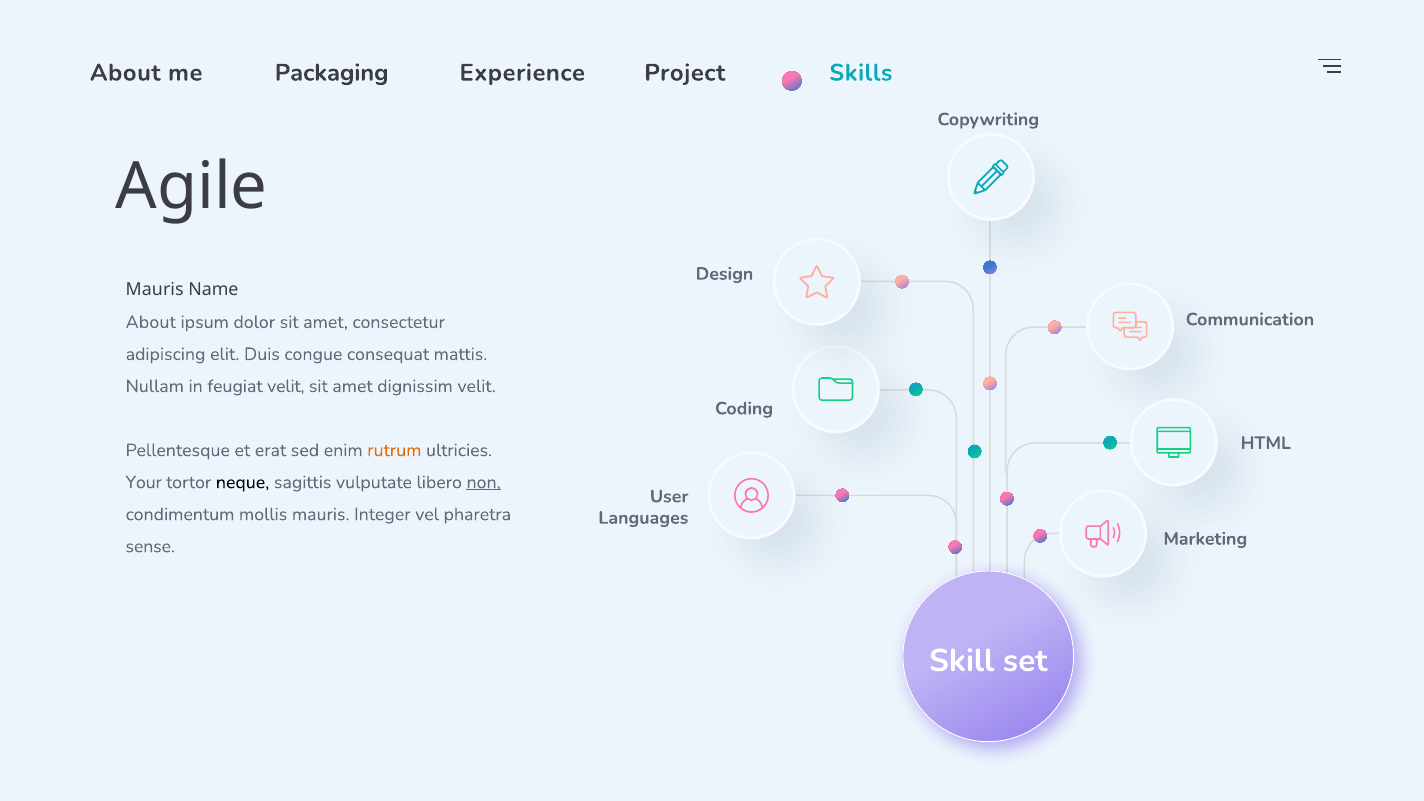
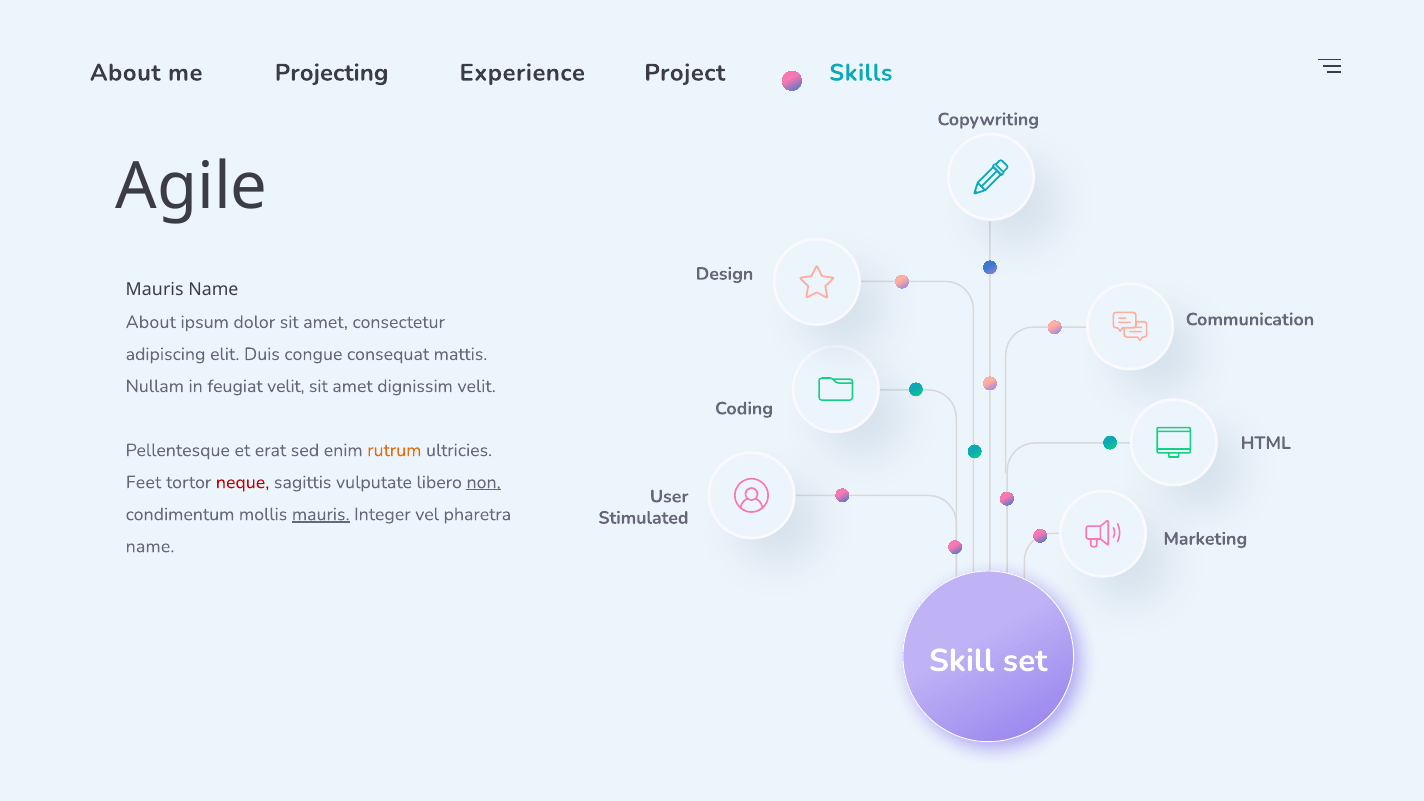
Packaging: Packaging -> Projecting (332, 73)
Your: Your -> Feet (144, 482)
neque colour: black -> red (243, 482)
mauris underline: none -> present (321, 514)
Languages: Languages -> Stimulated (643, 518)
sense: sense -> name (150, 546)
